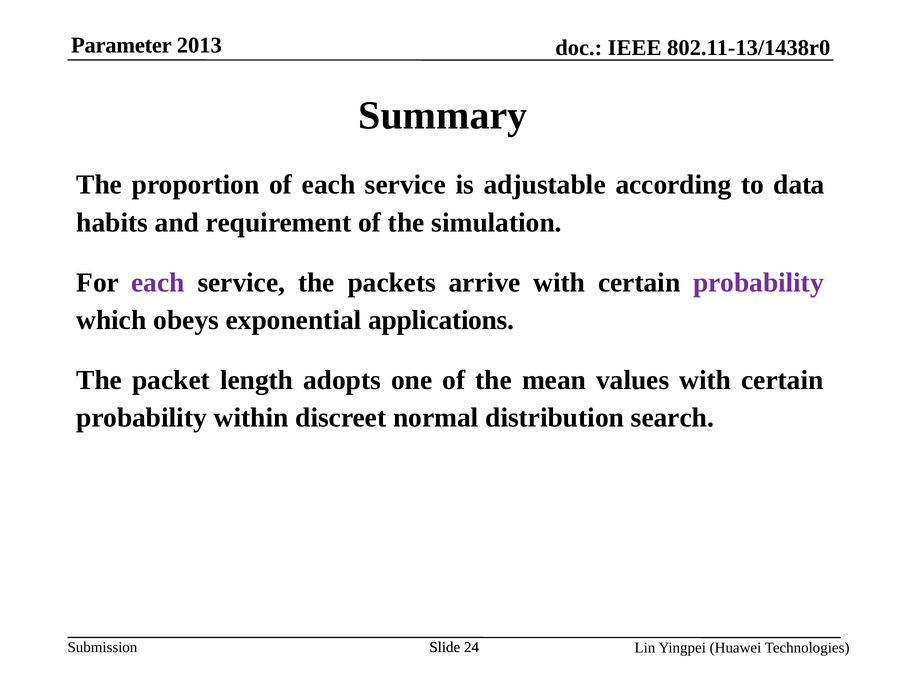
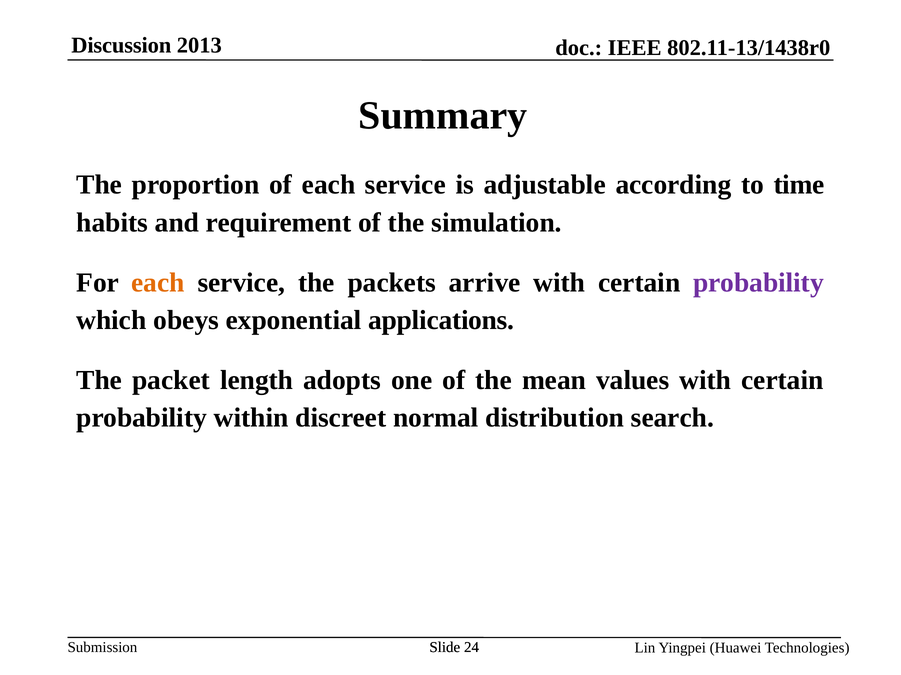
Parameter: Parameter -> Discussion (121, 45)
data: data -> time (799, 185)
each colour: purple -> orange (158, 283)
